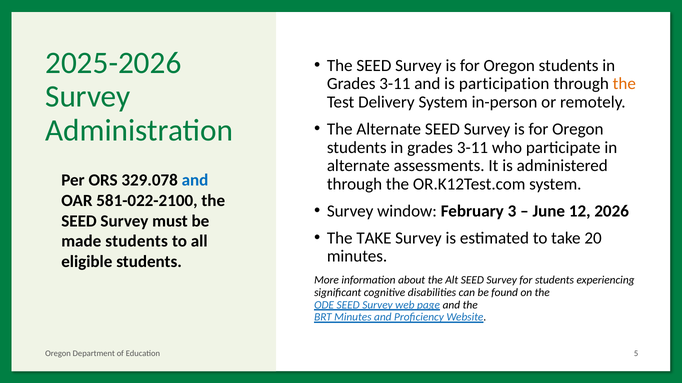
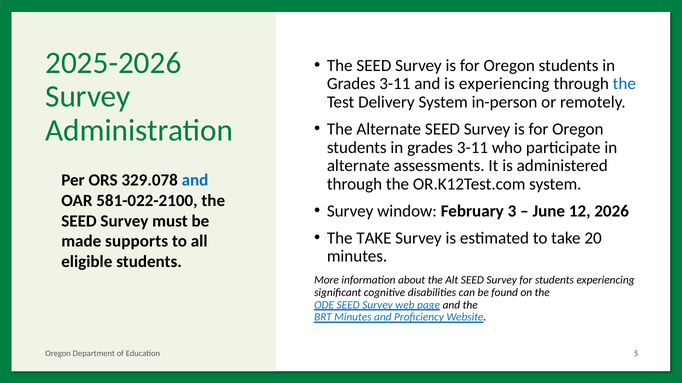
is participation: participation -> experiencing (504, 84)
the colour: orange -> blue (624, 84)
made students: students -> supports (137, 242)
